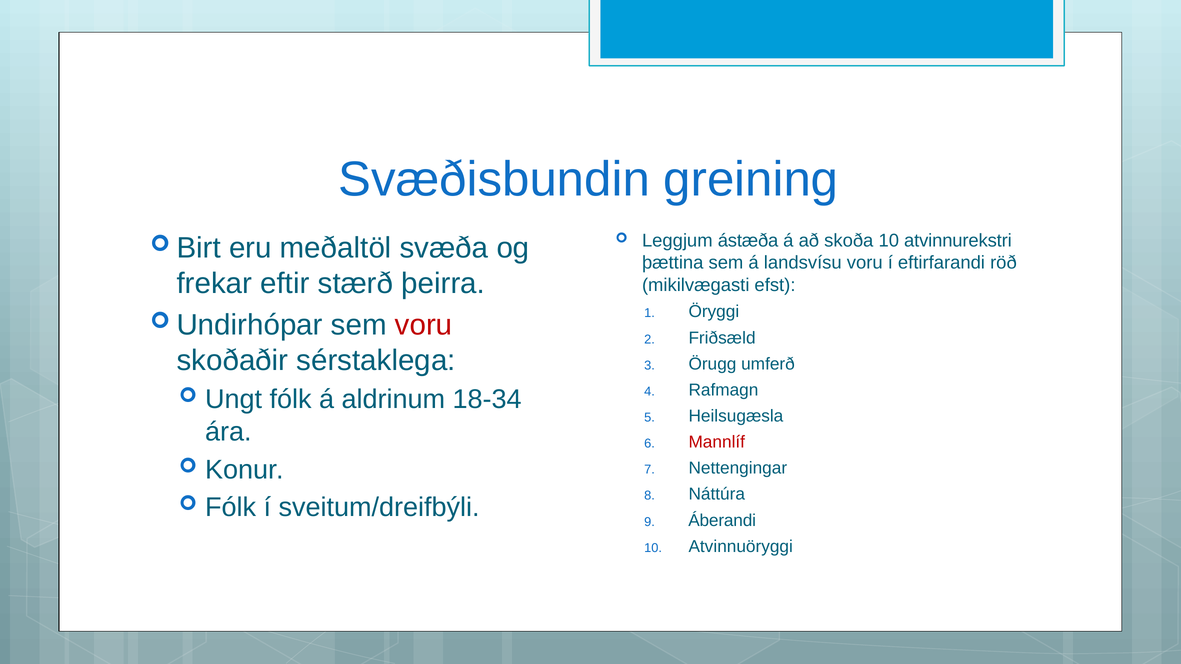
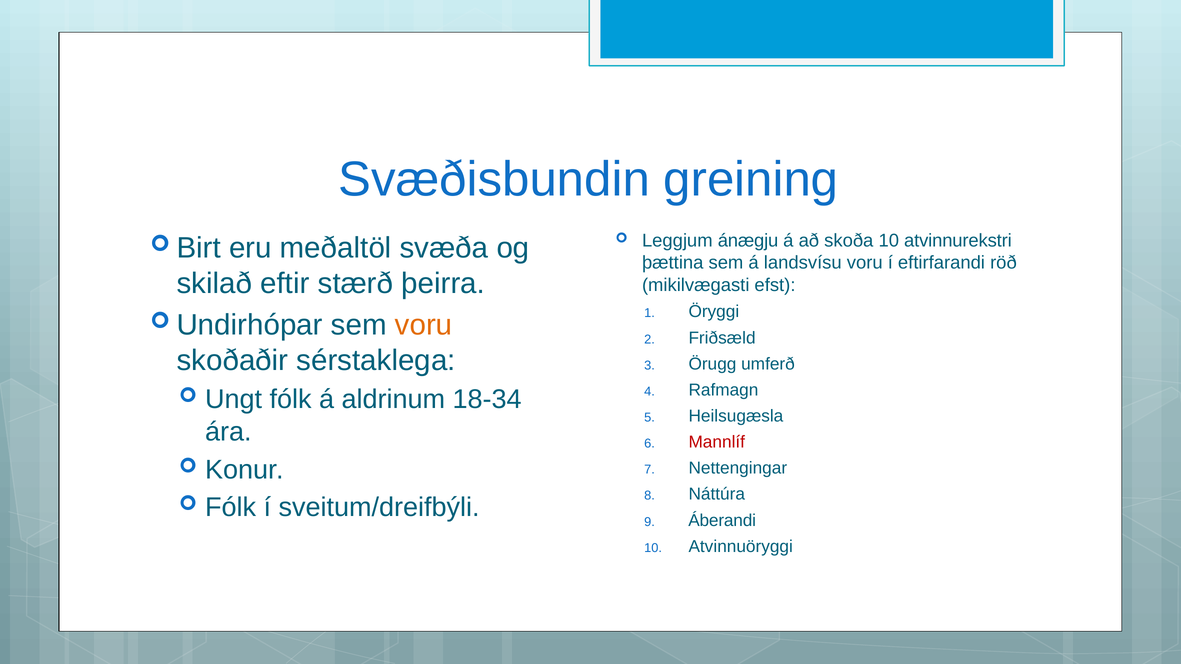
ástæða: ástæða -> ánægju (748, 241)
frekar: frekar -> skilað (214, 284)
voru colour: red -> orange (424, 325)
